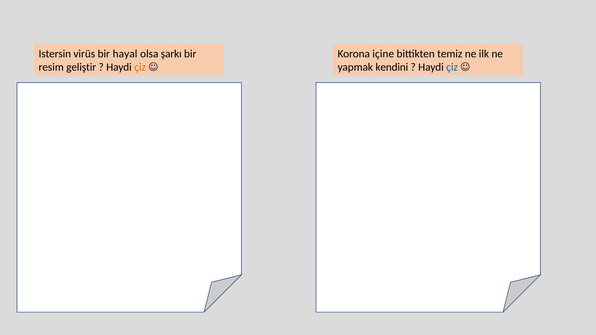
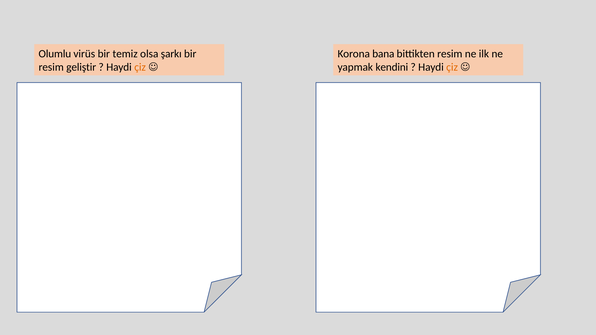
Istersin: Istersin -> Olumlu (55, 54)
hayal: hayal -> temiz (125, 54)
içine: içine -> bana (383, 54)
bittikten temiz: temiz -> resim (450, 54)
çiz colour: blue -> orange (452, 67)
